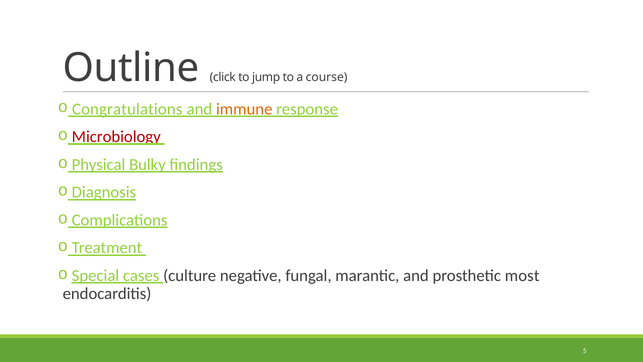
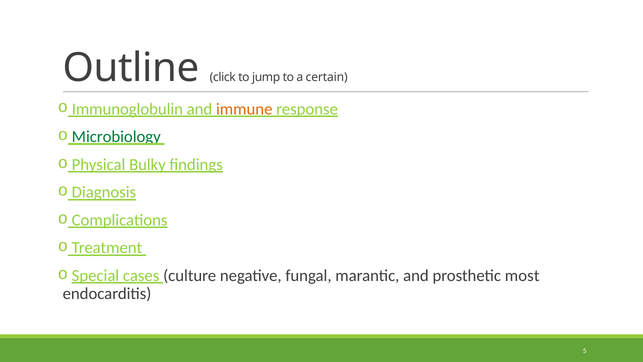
course: course -> certain (327, 77)
Congratulations: Congratulations -> Immunoglobulin (127, 109)
Microbiology colour: red -> green (116, 137)
